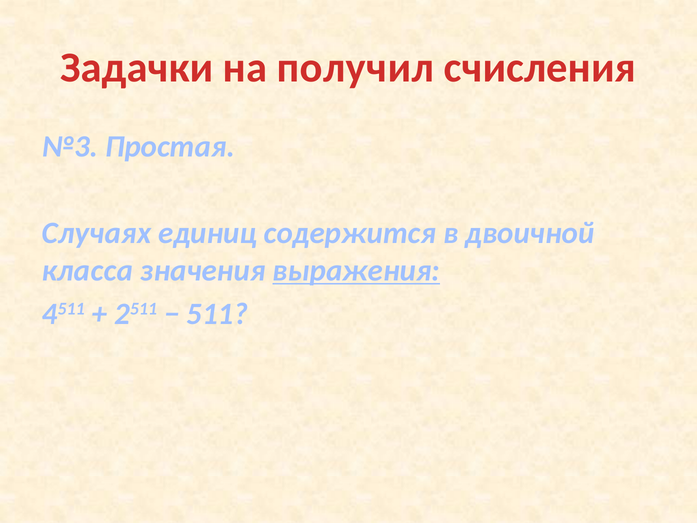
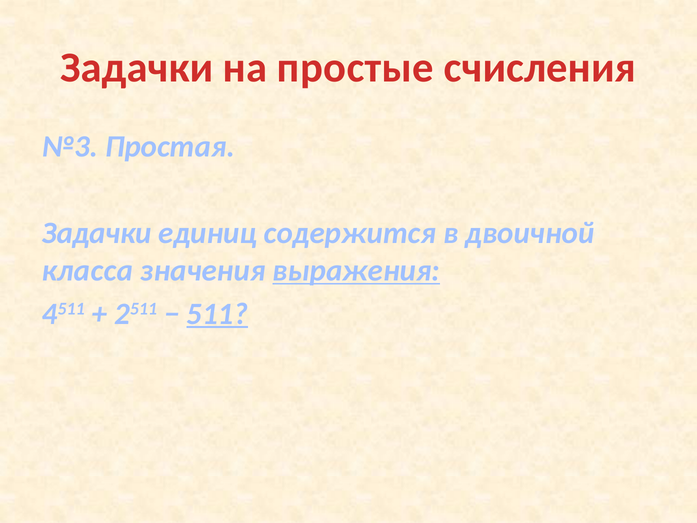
получил: получил -> простые (355, 67)
Случаях: Случаях -> Задачки (97, 233)
511 underline: none -> present (217, 314)
